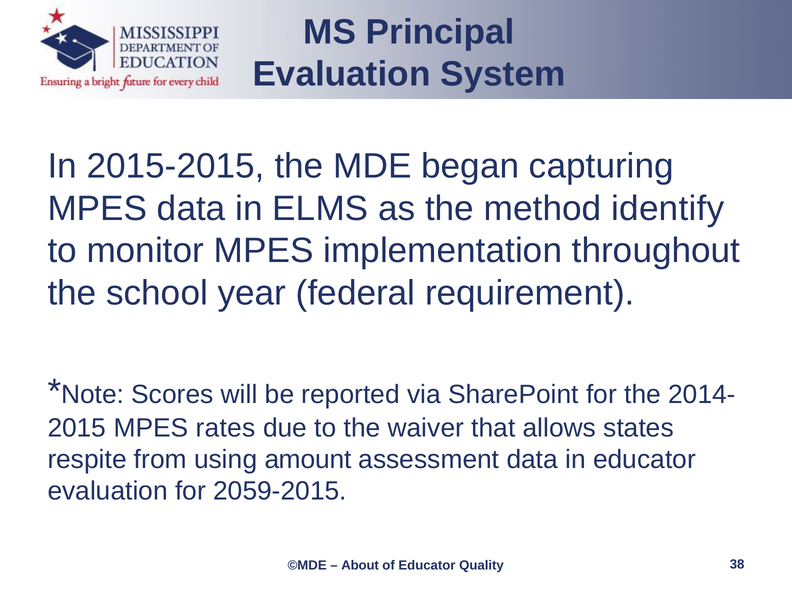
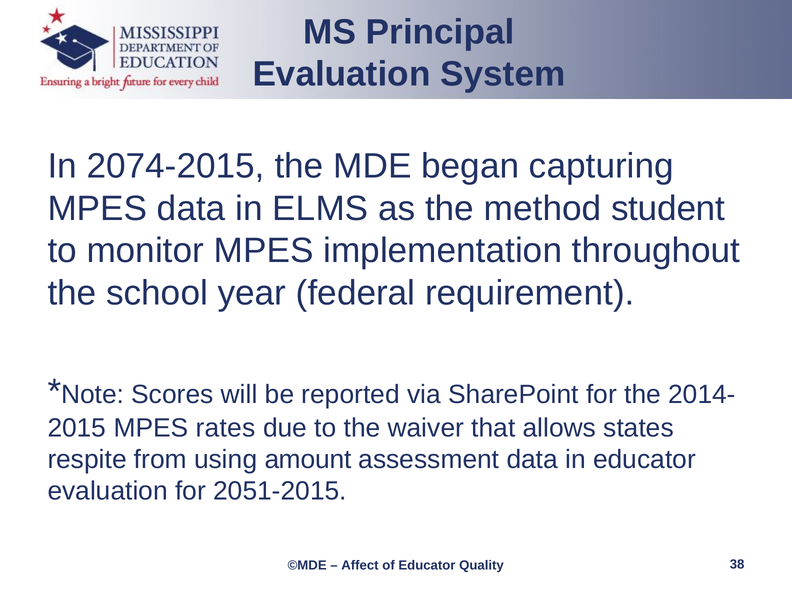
2015-2015: 2015-2015 -> 2074-2015 (176, 166)
identify: identify -> student (668, 208)
2059-2015: 2059-2015 -> 2051-2015 (280, 491)
About: About -> Affect (360, 565)
